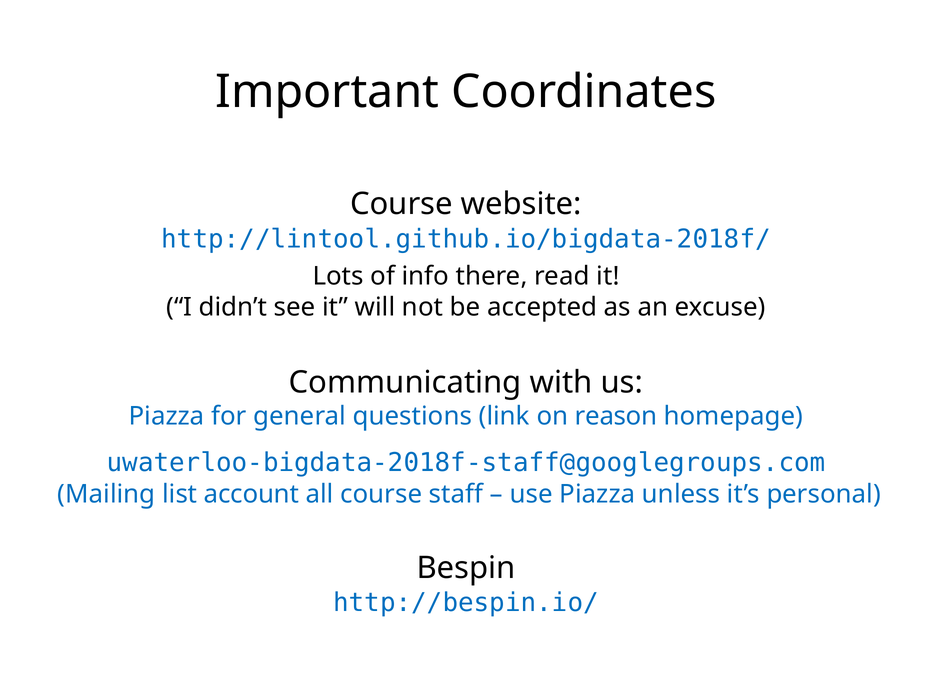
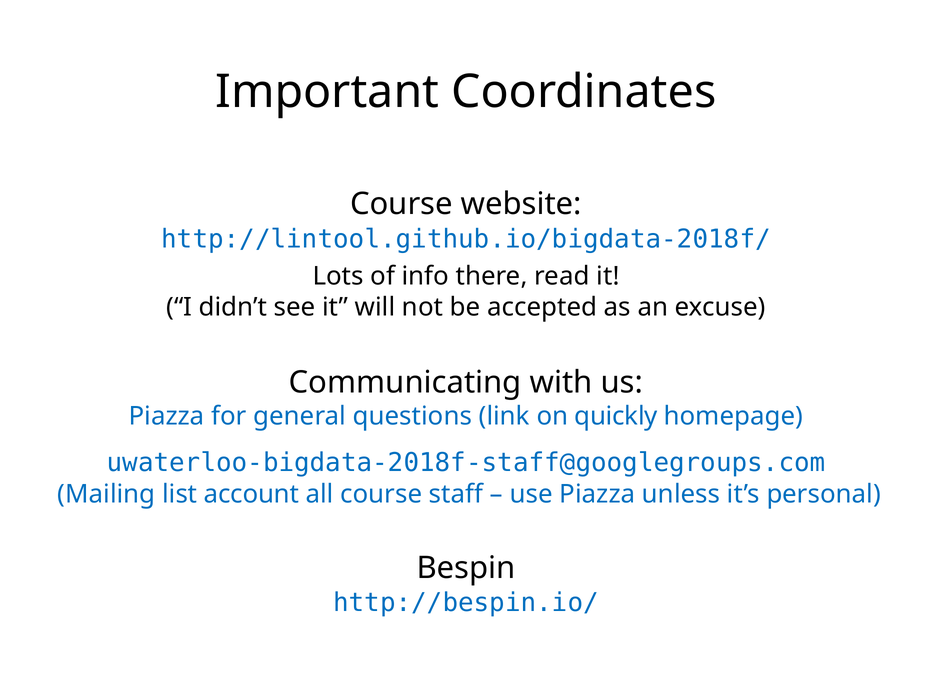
reason: reason -> quickly (616, 416)
